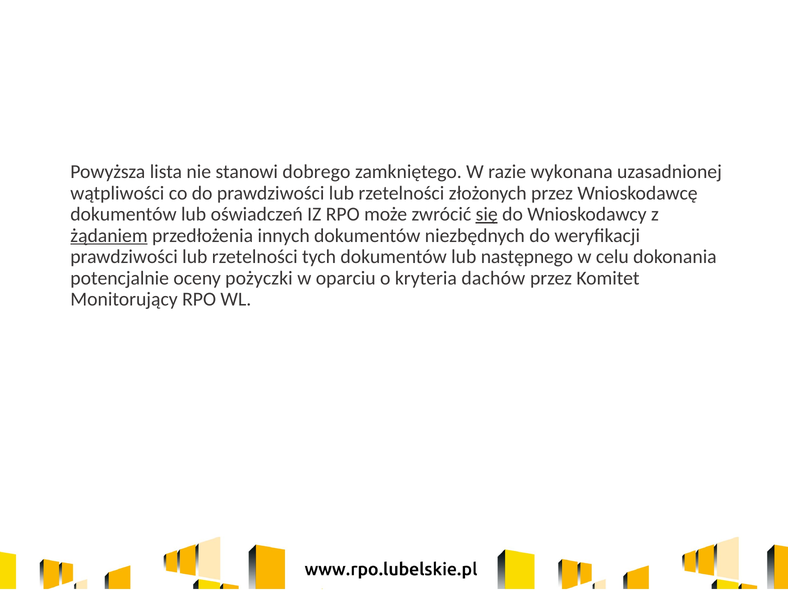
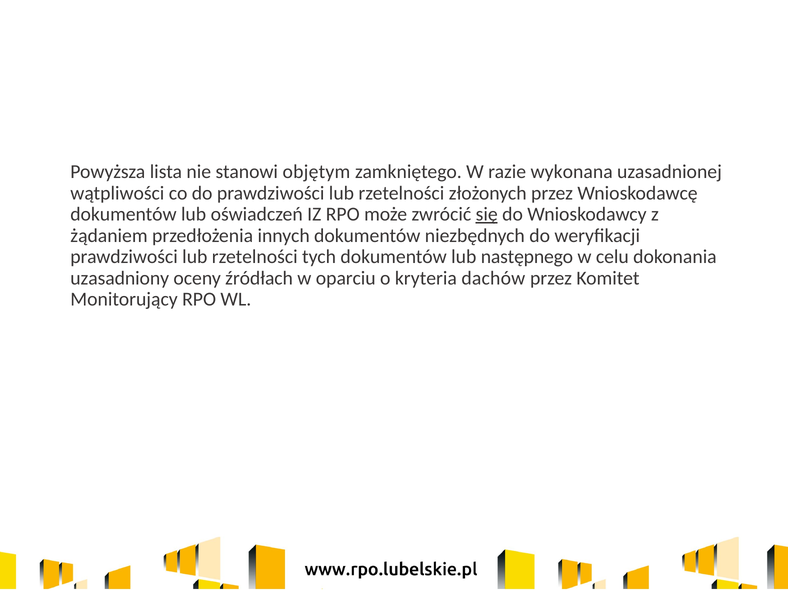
dobrego: dobrego -> objętym (316, 172)
żądaniem underline: present -> none (109, 236)
potencjalnie: potencjalnie -> uzasadniony (120, 278)
pożyczki: pożyczki -> źródłach (259, 278)
